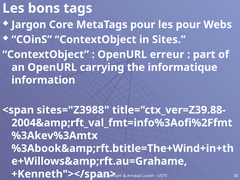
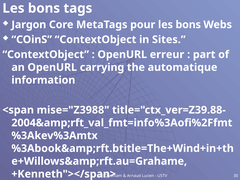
pour les pour: pour -> bons (188, 25)
informatique: informatique -> automatique (183, 67)
sites="Z3988: sites="Z3988 -> mise="Z3988 (73, 110)
